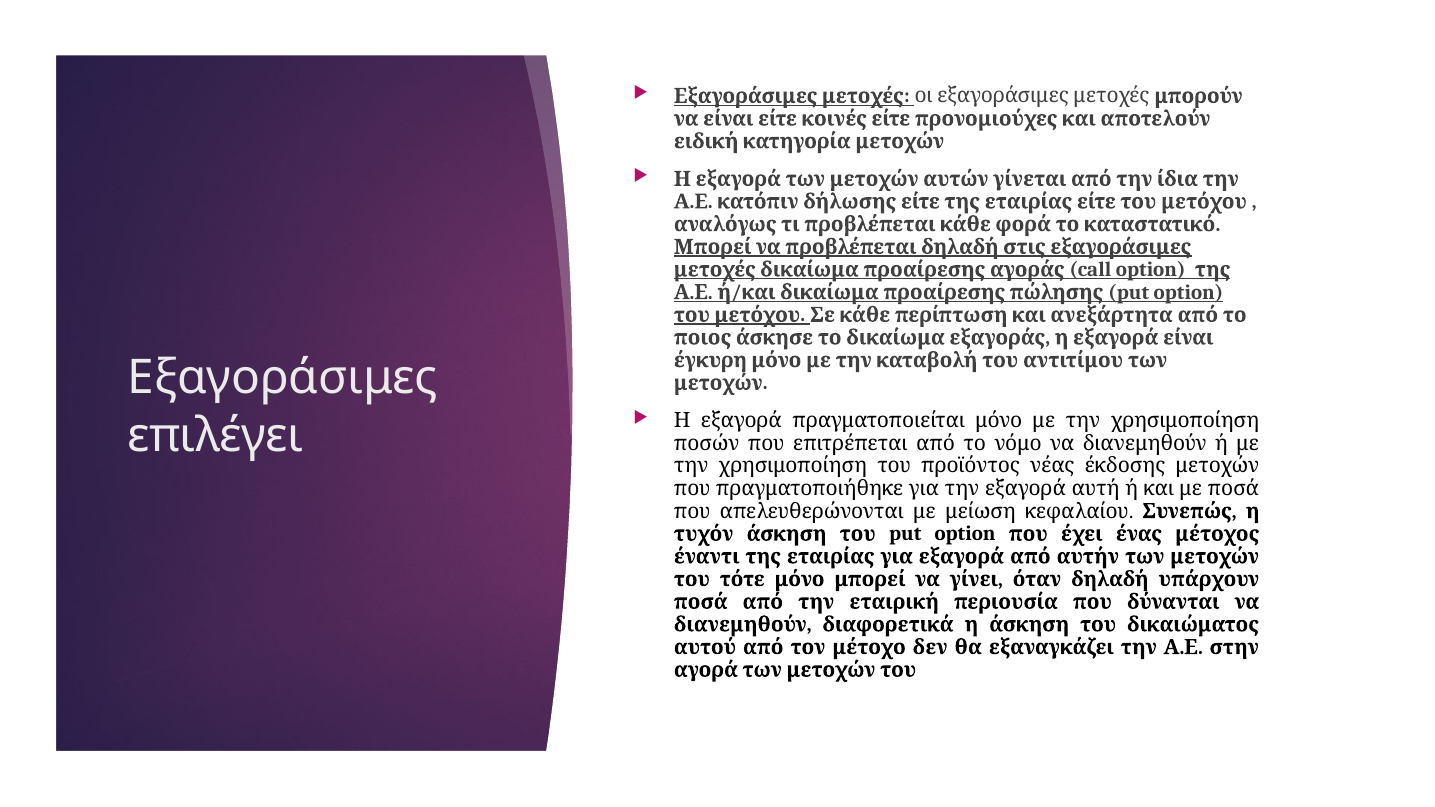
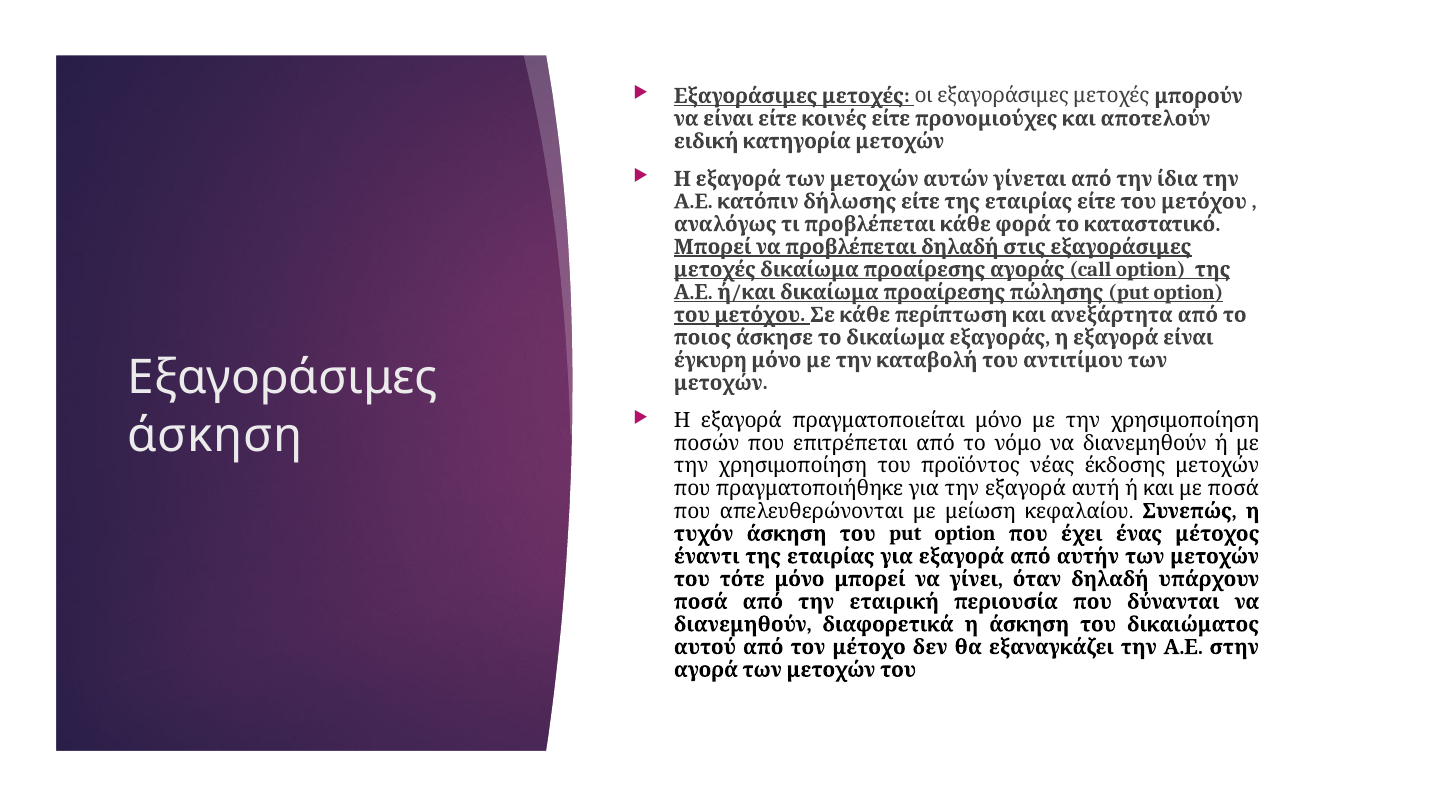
επιλέγει: επιλέγει -> άσκηση (215, 436)
